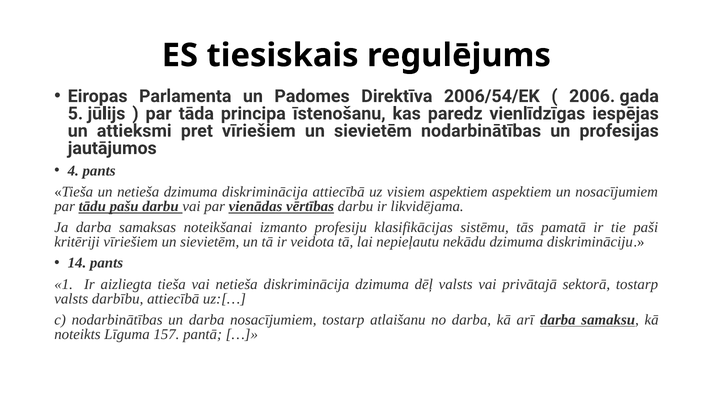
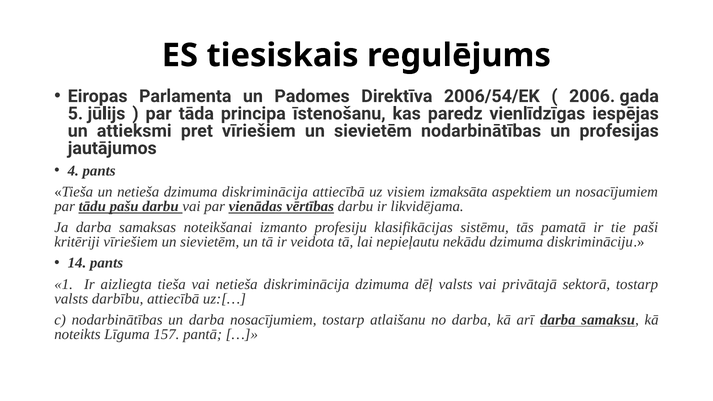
visiem aspektiem: aspektiem -> izmaksāta (459, 192)
